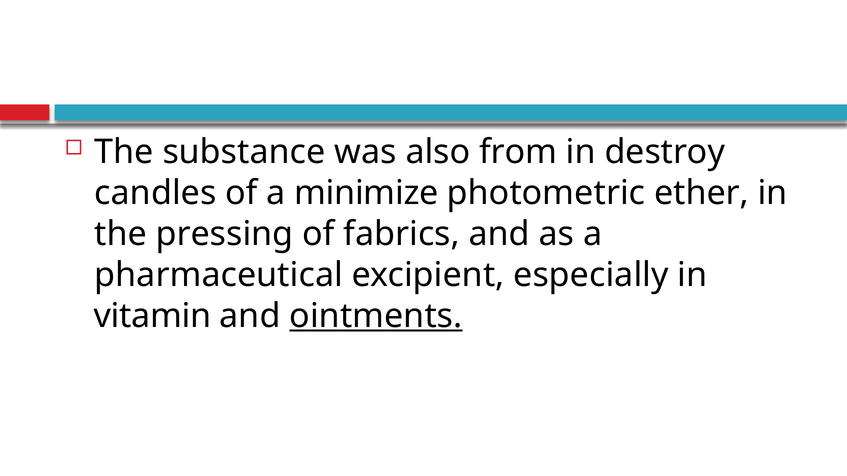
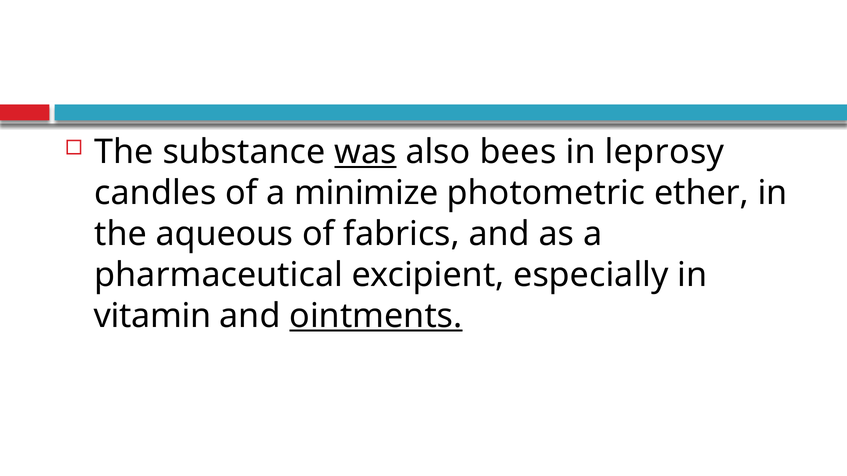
was underline: none -> present (365, 152)
from: from -> bees (518, 152)
destroy: destroy -> leprosy (665, 152)
pressing: pressing -> aqueous (225, 234)
